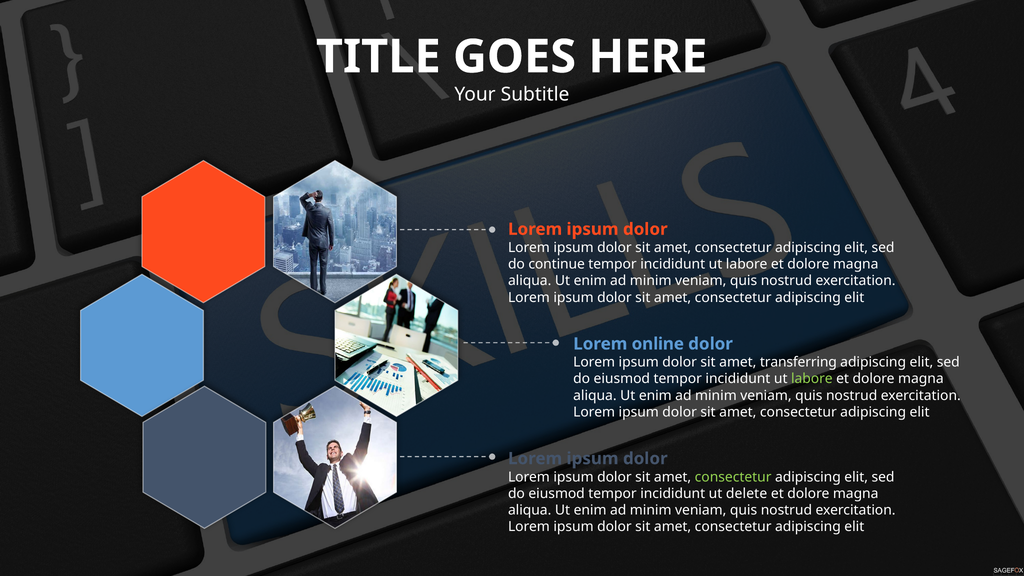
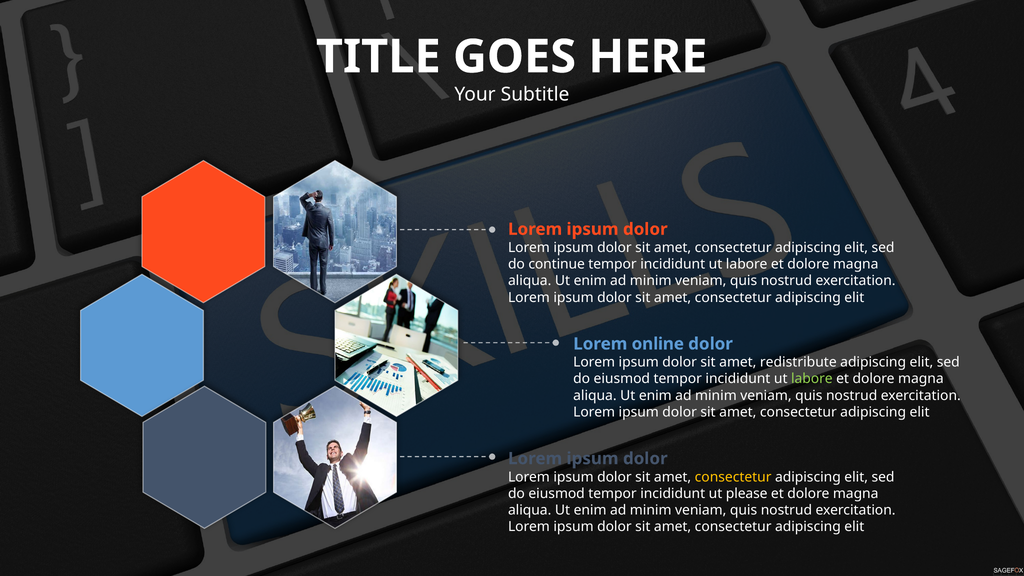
transferring: transferring -> redistribute (798, 362)
consectetur colour: light green -> yellow (733, 477)
delete: delete -> please (747, 494)
